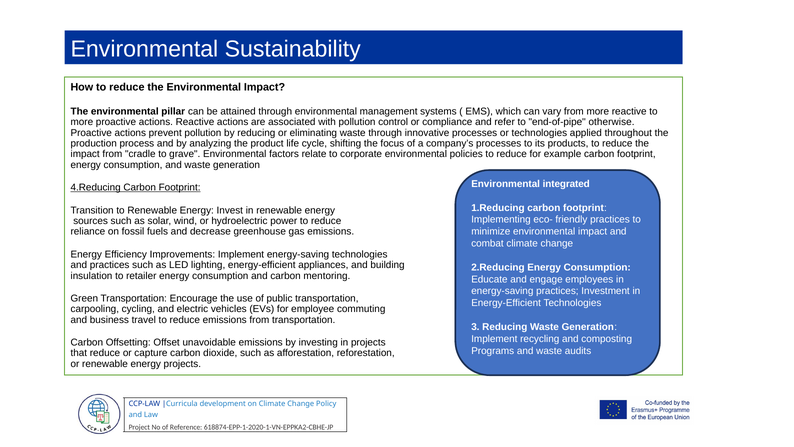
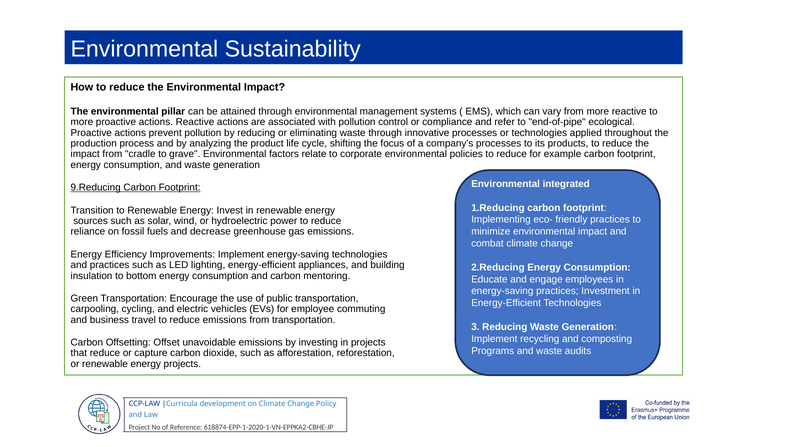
otherwise: otherwise -> ecological (612, 122)
4.Reducing: 4.Reducing -> 9.Reducing (96, 187)
retailer: retailer -> bottom (141, 276)
